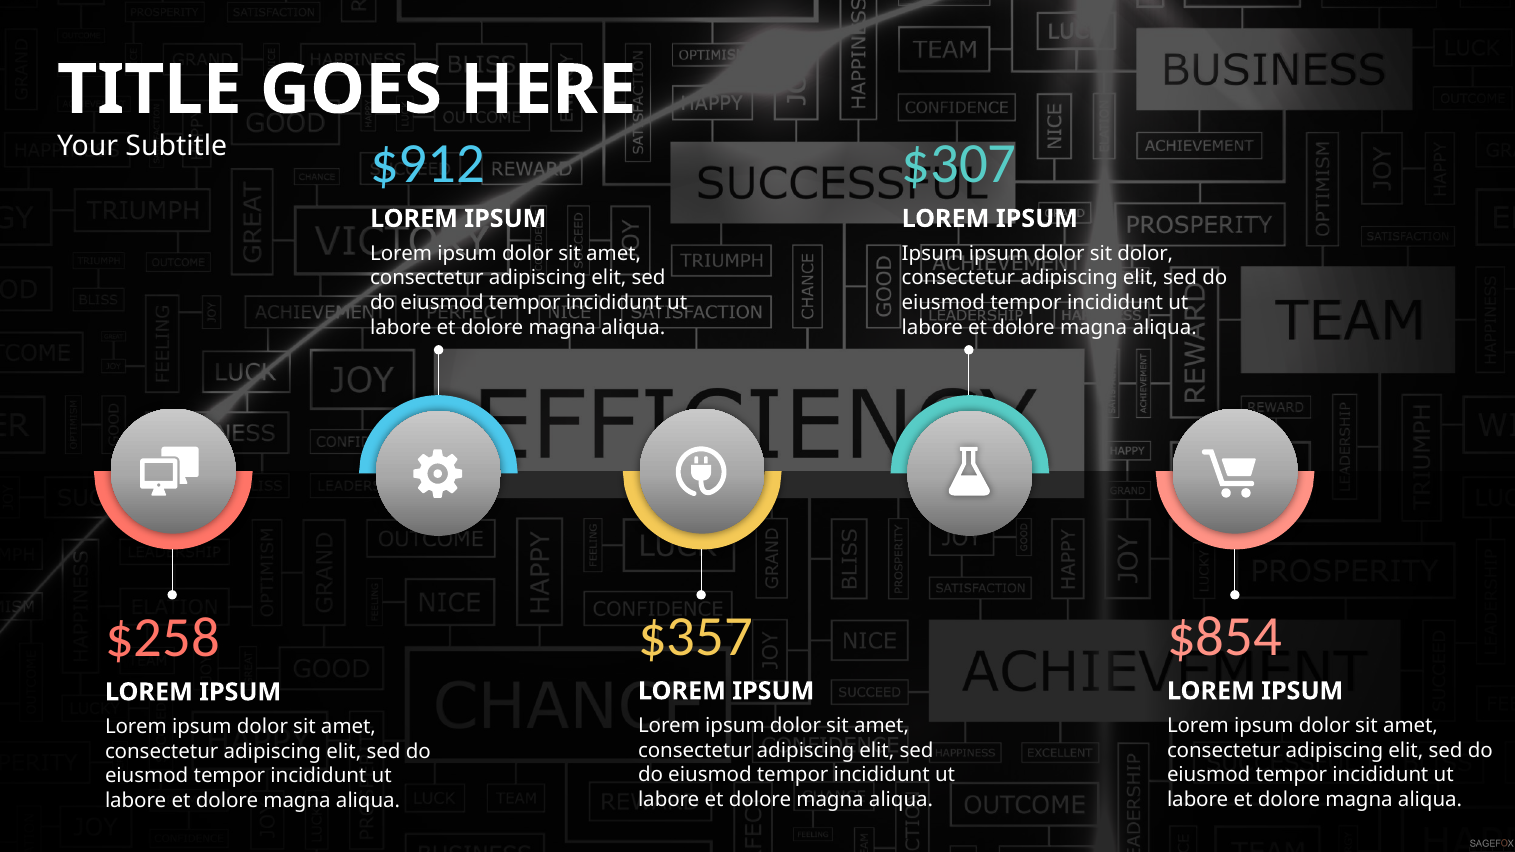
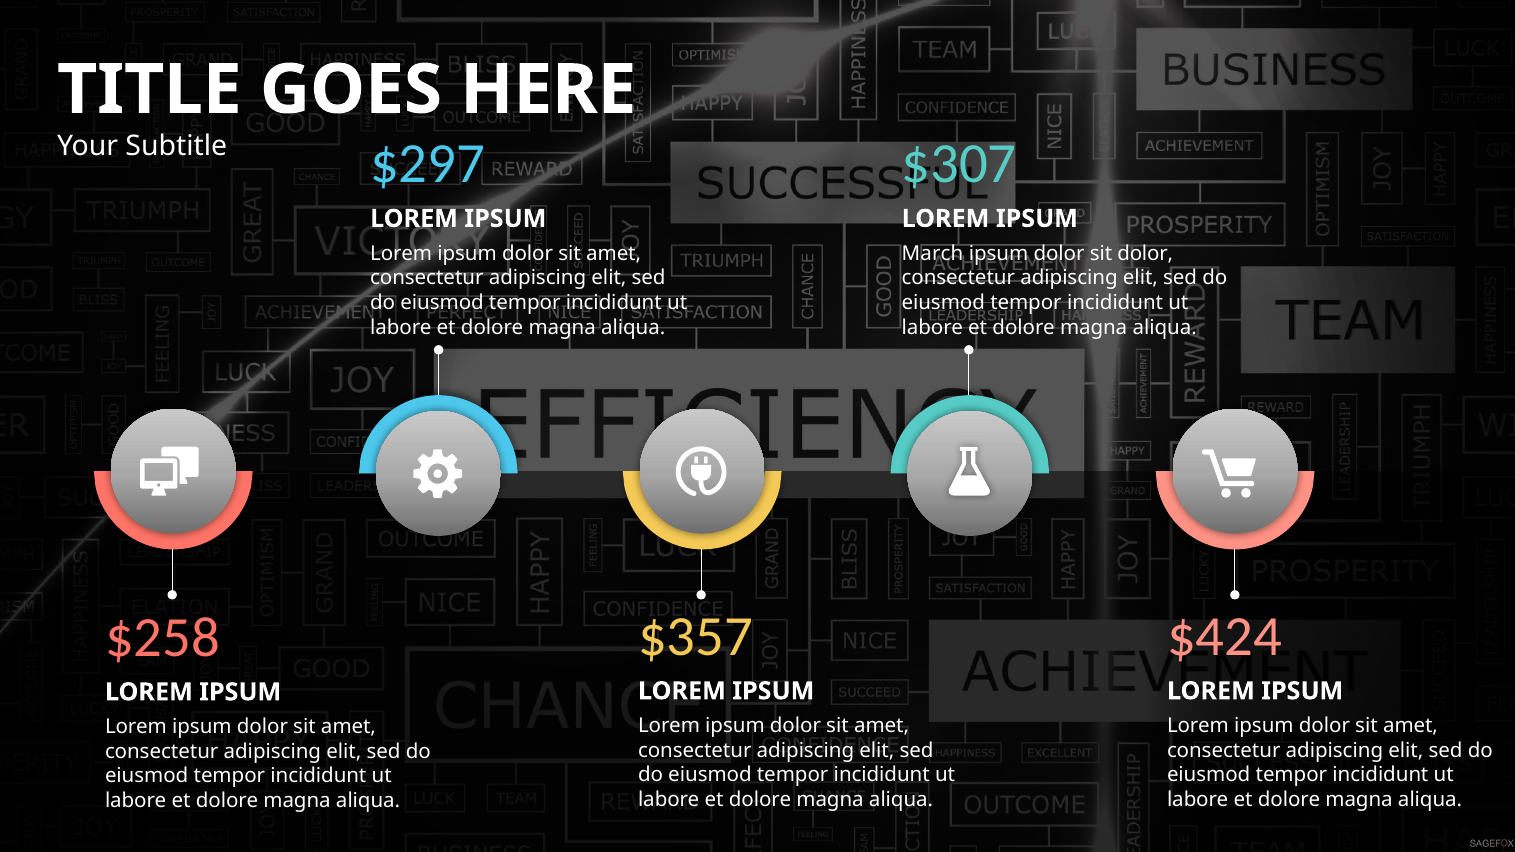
$912: $912 -> $297 (428, 164)
Ipsum: Ipsum -> March (933, 253)
$854: $854 -> $424 (1225, 637)
